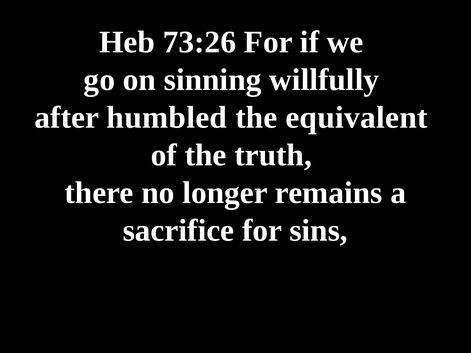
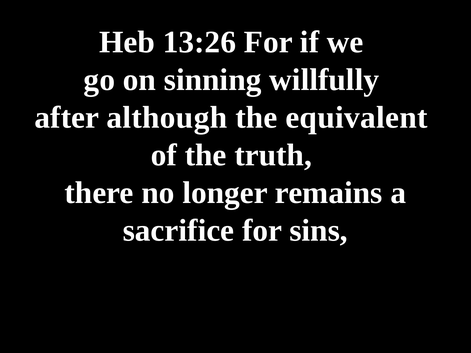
73:26: 73:26 -> 13:26 (199, 42)
humbled: humbled -> although (167, 118)
